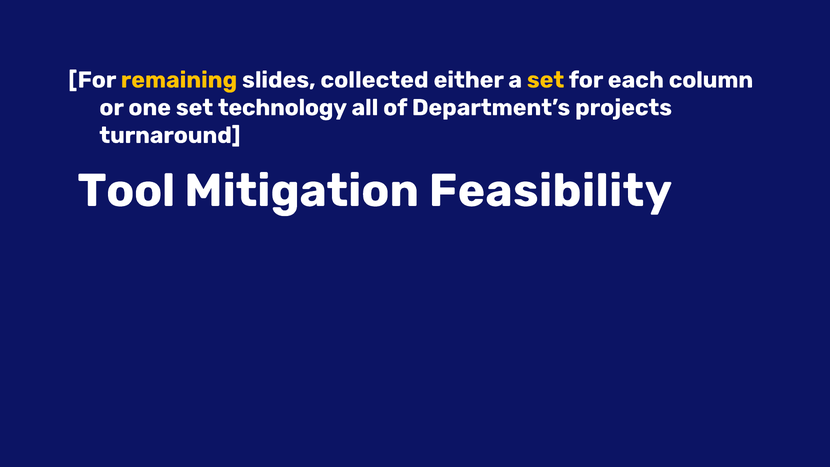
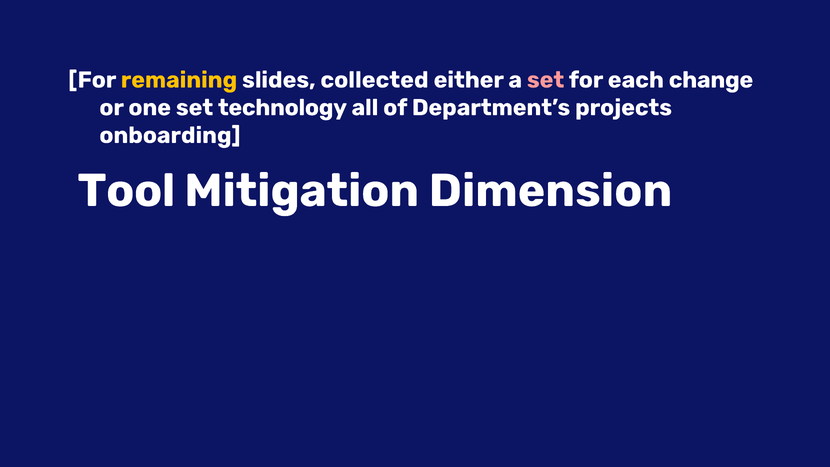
set colour: yellow -> pink (546, 80)
column: column -> change (711, 80)
turnaround: turnaround -> onboarding (170, 135)
Feasibility: Feasibility -> Dimension (551, 191)
